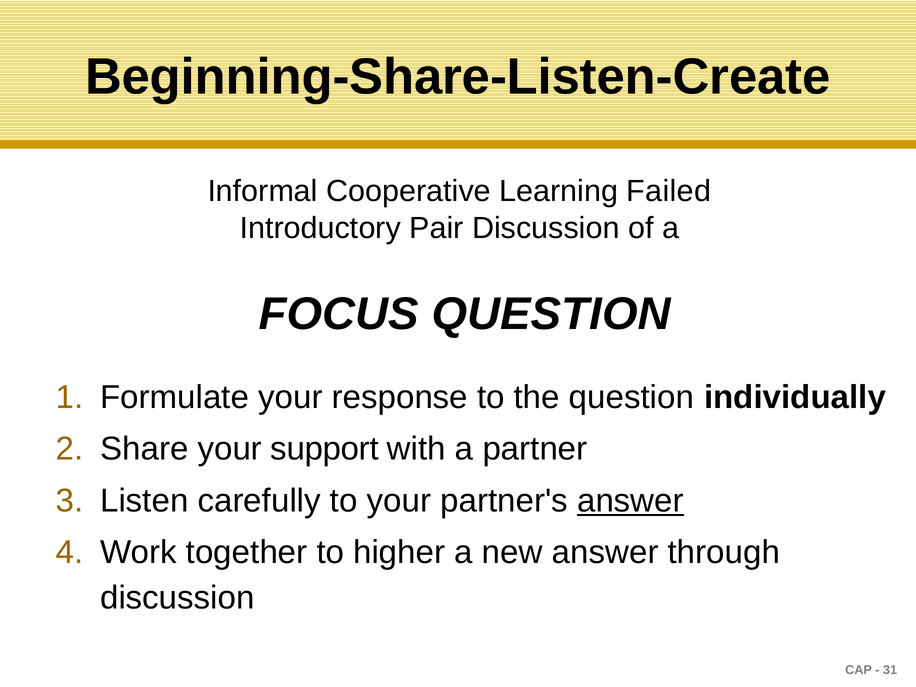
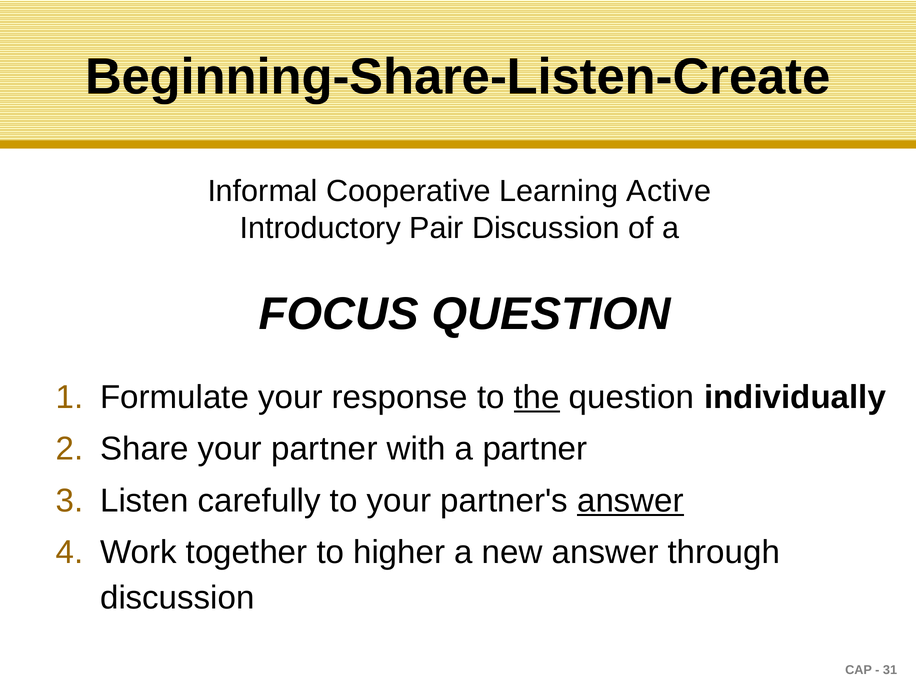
Failed: Failed -> Active (669, 191)
the underline: none -> present (537, 397)
your support: support -> partner (324, 449)
